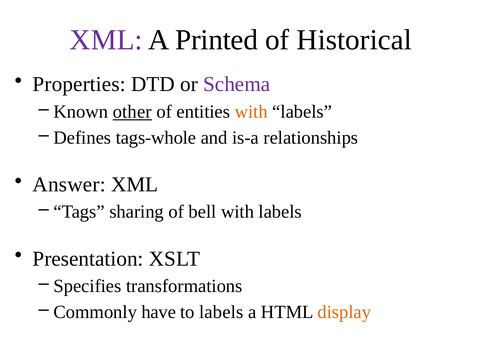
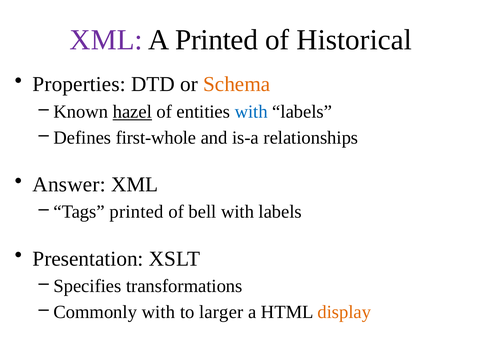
Schema colour: purple -> orange (237, 84)
other: other -> hazel (132, 112)
with colour: orange -> blue (251, 112)
tags-whole: tags-whole -> first-whole (156, 138)
sharing: sharing -> printed (137, 212)
Commonly have: have -> with (159, 313)
to labels: labels -> larger (221, 313)
